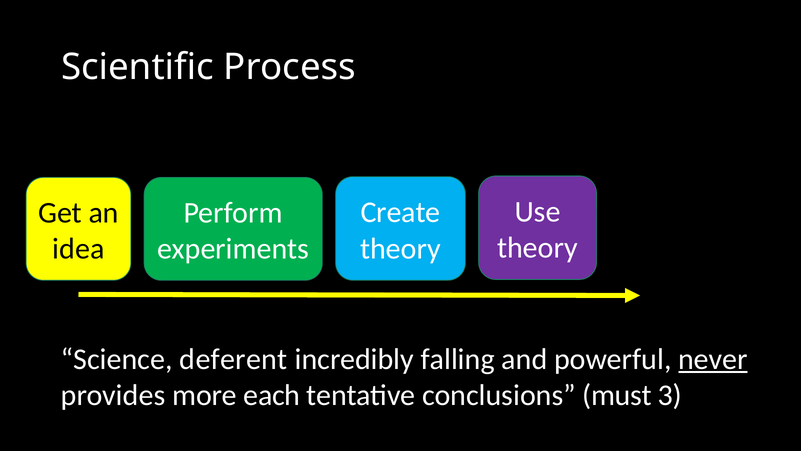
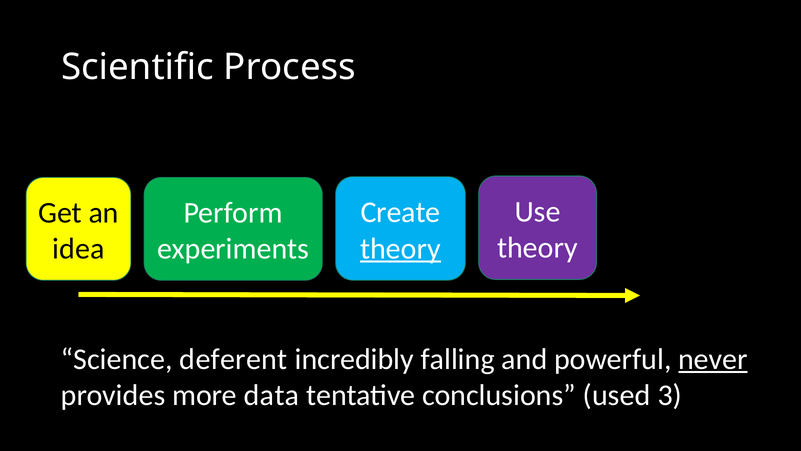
theory underline: none -> present (400, 248)
each: each -> data (272, 395)
must: must -> used (617, 395)
